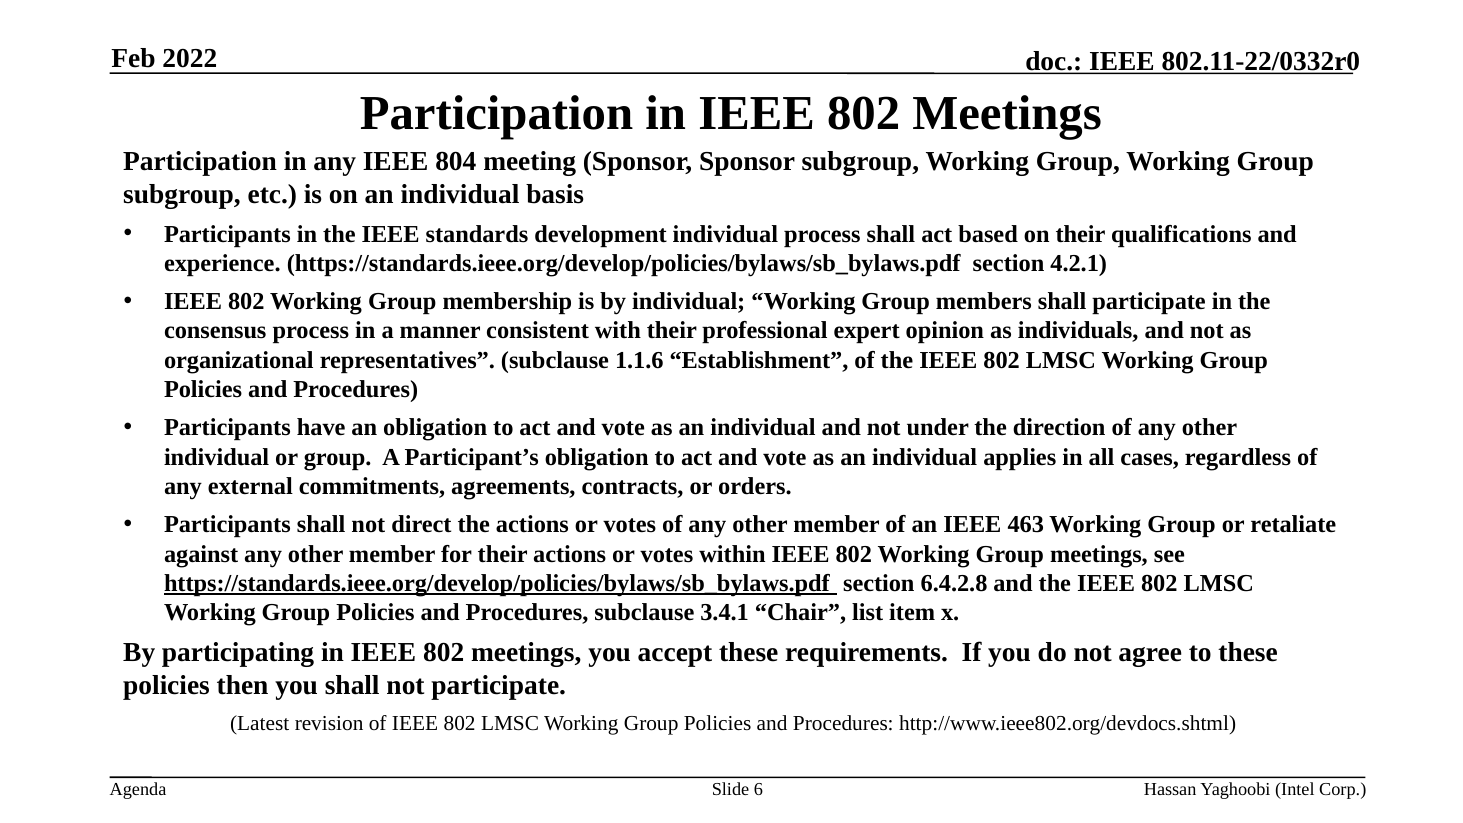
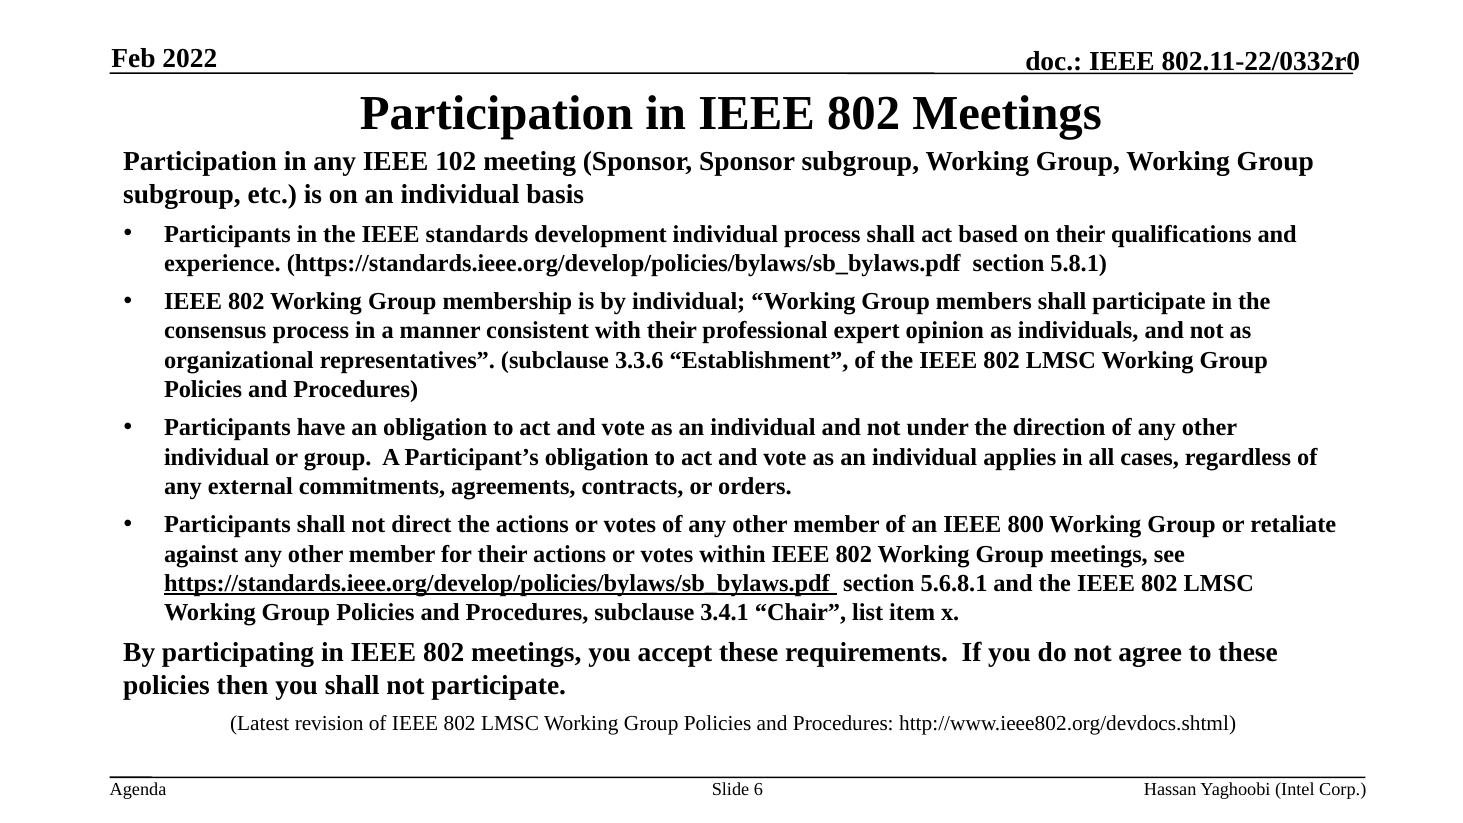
804: 804 -> 102 (456, 161)
4.2.1: 4.2.1 -> 5.8.1 (1079, 263)
1.1.6: 1.1.6 -> 3.3.6 (639, 360)
463: 463 -> 800 (1026, 525)
6.4.2.8: 6.4.2.8 -> 5.6.8.1 (954, 583)
